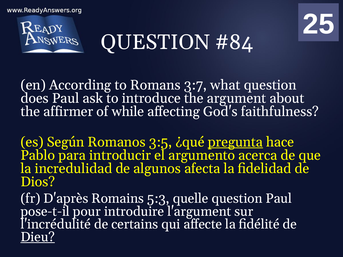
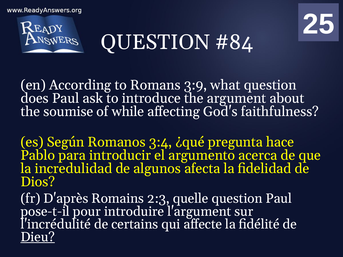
3:7: 3:7 -> 3:9 (195, 85)
affirmer: affirmer -> soumise (68, 112)
3:5: 3:5 -> 3:4 (161, 142)
pregunta underline: present -> none (235, 142)
5:3: 5:3 -> 2:3 (158, 199)
